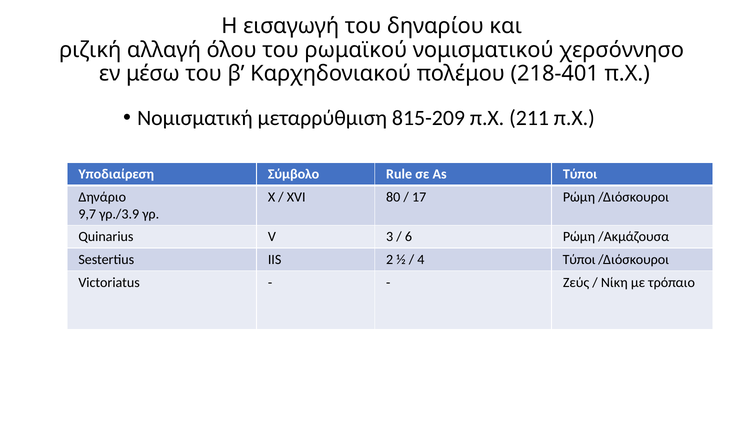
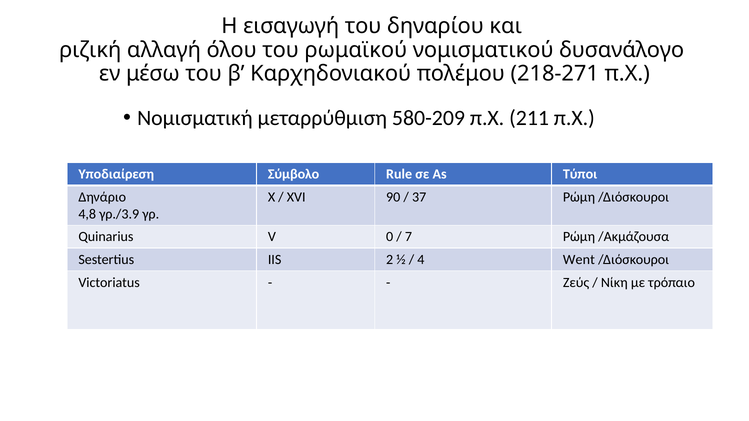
χερσόννησο: χερσόννησο -> δυσανάλογο (622, 50)
218-401: 218-401 -> 218-271 (555, 73)
815-209: 815-209 -> 580-209 (428, 118)
80: 80 -> 90 (393, 197)
17: 17 -> 37 (419, 197)
9,7: 9,7 -> 4,8 (87, 214)
3: 3 -> 0 (390, 237)
6: 6 -> 7 (408, 237)
4 Τύποι: Τύποι -> Went (579, 260)
